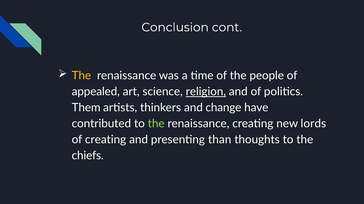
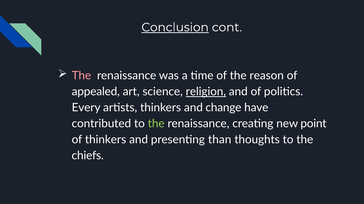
Conclusion underline: none -> present (175, 27)
The colour: yellow -> pink (81, 76)
people: people -> reason (267, 76)
Them: Them -> Every (86, 108)
lords: lords -> point (313, 124)
of creating: creating -> thinkers (106, 140)
